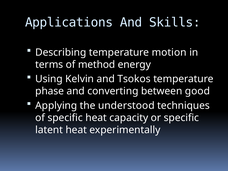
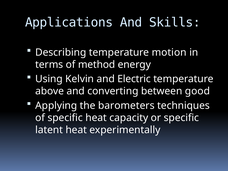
Tsokos: Tsokos -> Electric (134, 79)
phase: phase -> above (50, 91)
understood: understood -> barometers (126, 106)
